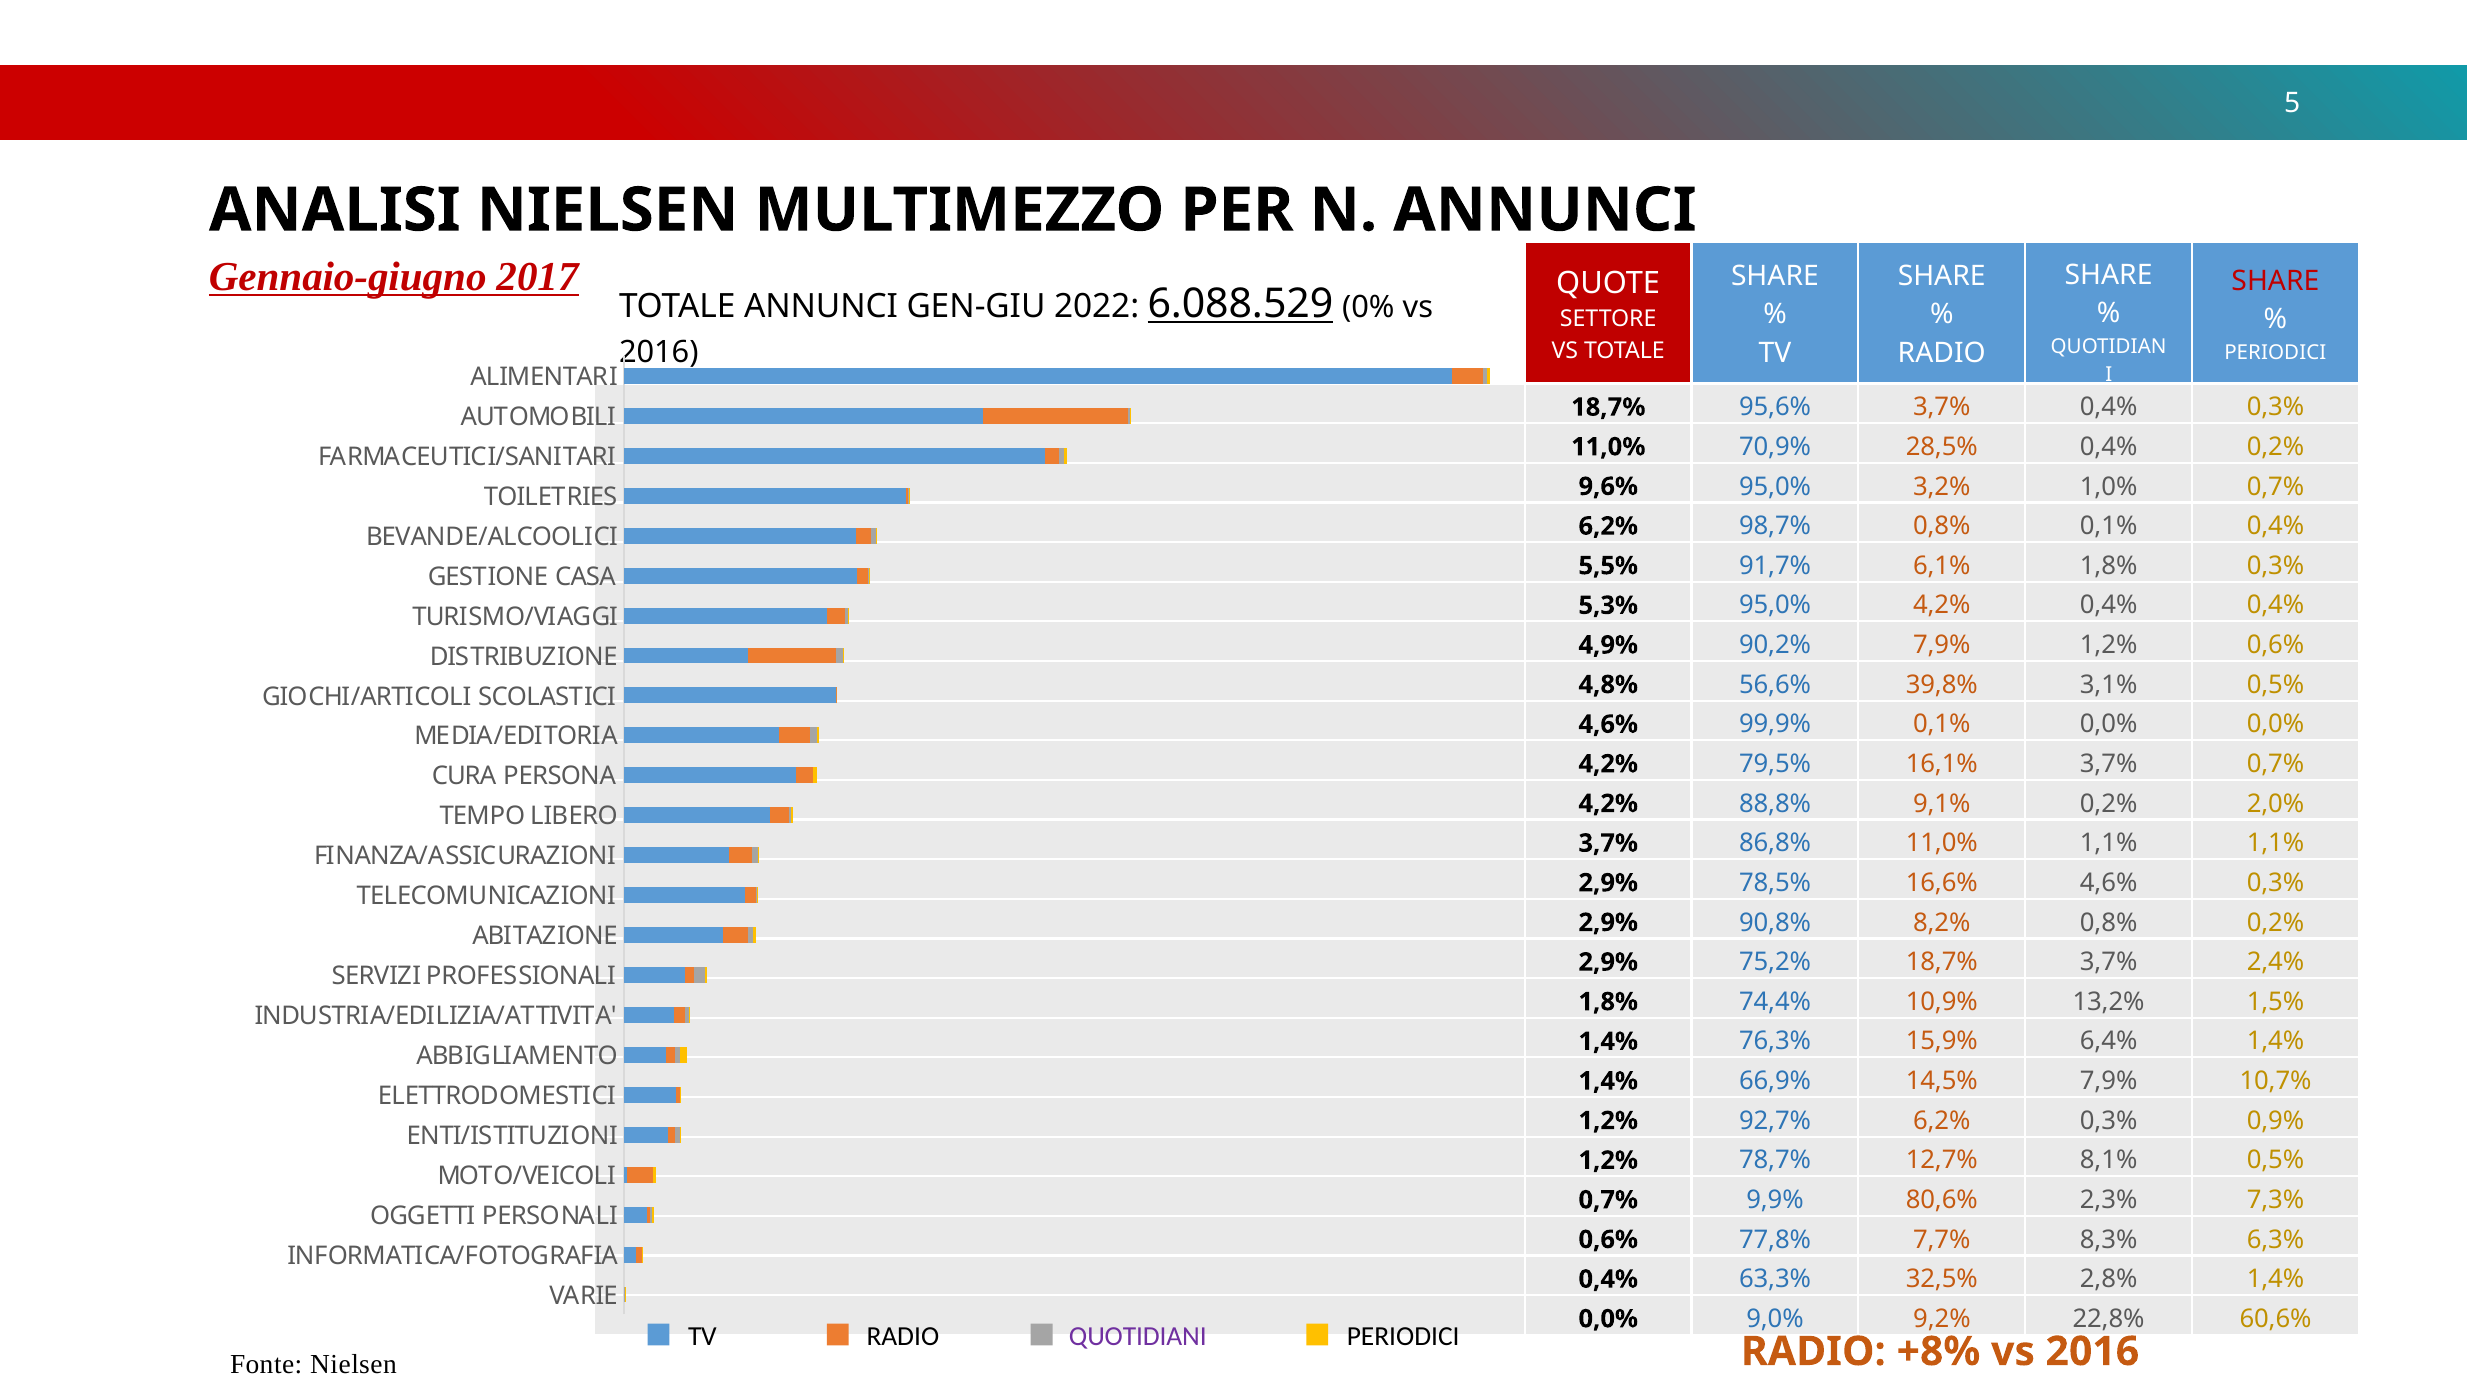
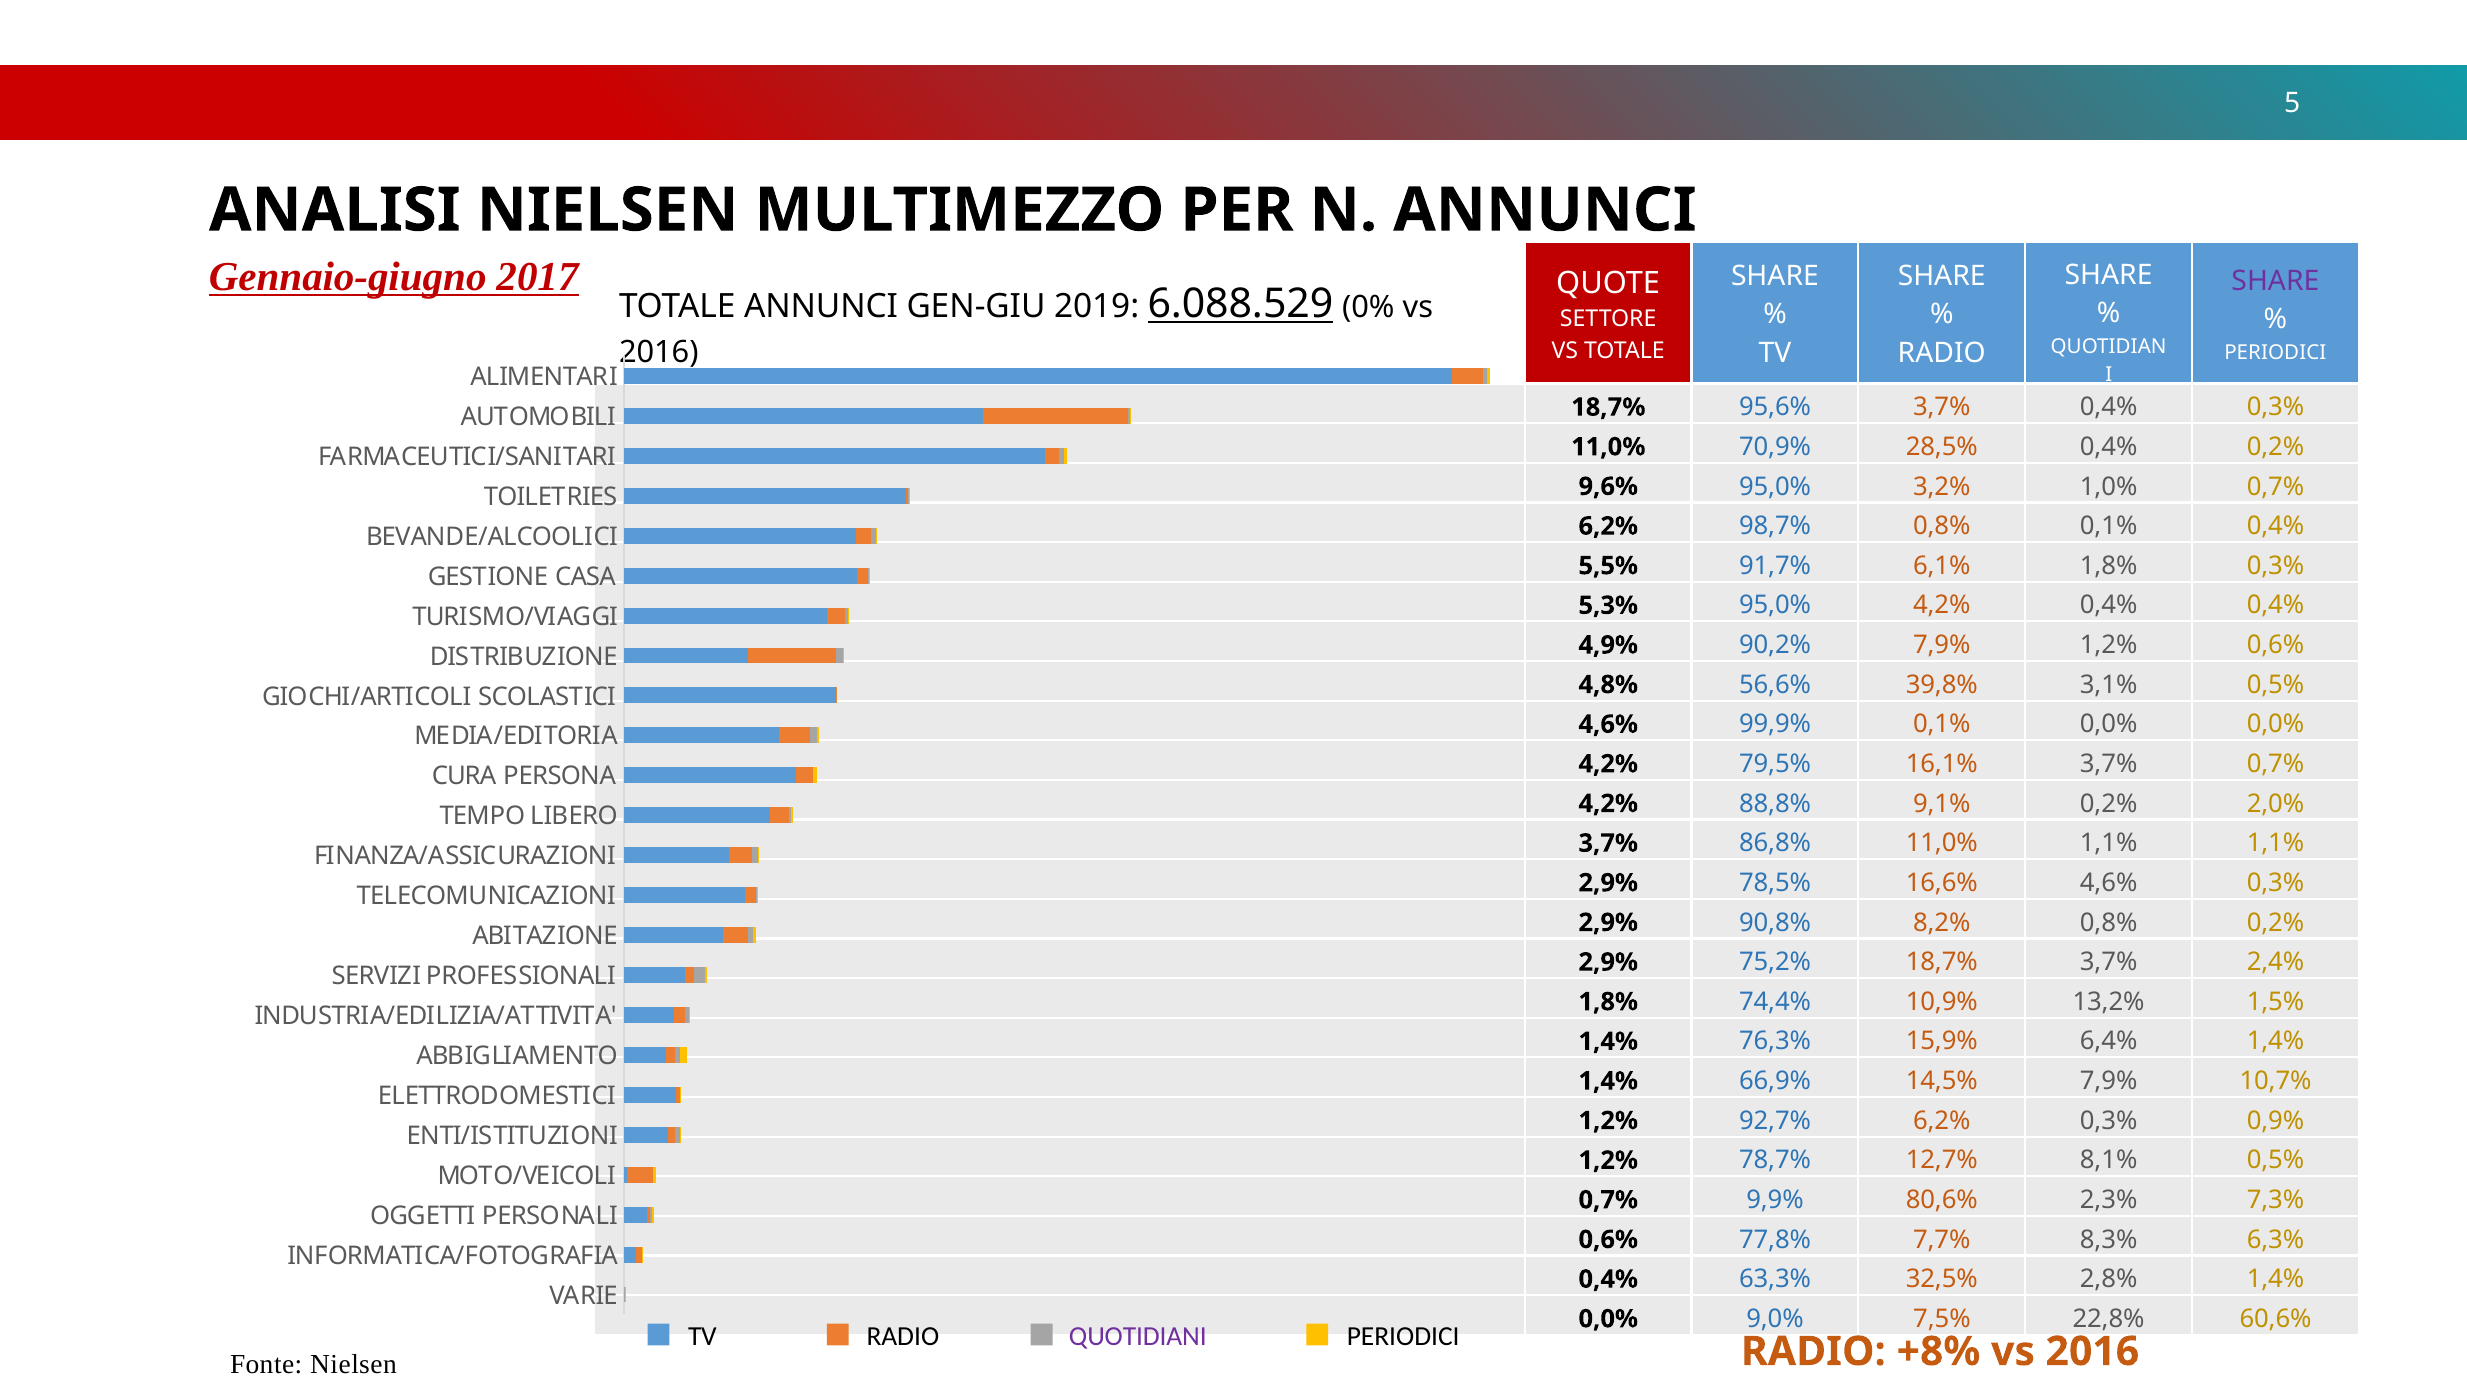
SHARE colour: red -> purple (2275, 281)
2022: 2022 -> 2019 (1097, 306)
9,2%: 9,2% -> 7,5% (1942, 1319)
